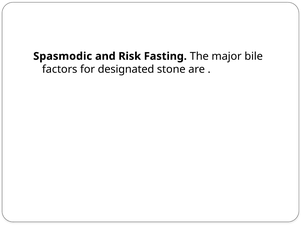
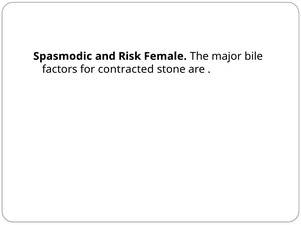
Fasting: Fasting -> Female (165, 56)
designated: designated -> contracted (126, 69)
